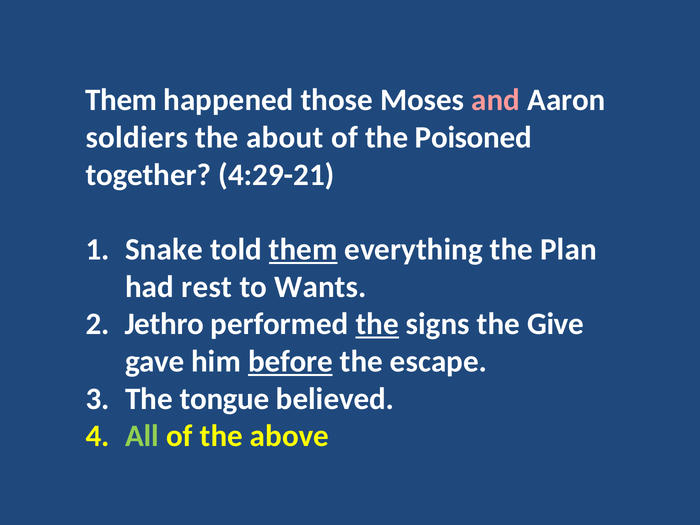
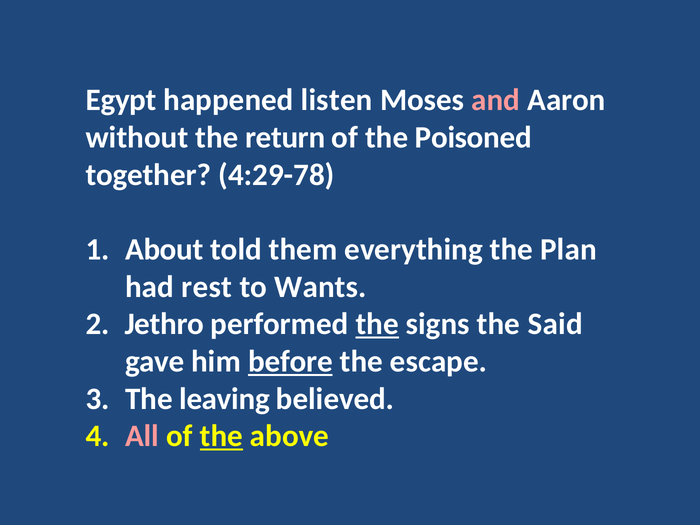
Them: Them -> Egypt (121, 100)
those: those -> listen (337, 100)
soldiers: soldiers -> without (137, 137)
about: about -> return (285, 137)
4:29-21: 4:29-21 -> 4:29-78 (277, 175)
Snake: Snake -> About (164, 249)
them underline: present -> none (303, 249)
Give: Give -> Said (555, 324)
tongue: tongue -> leaving (225, 399)
All colour: light green -> pink (142, 436)
the underline: none -> present (221, 436)
